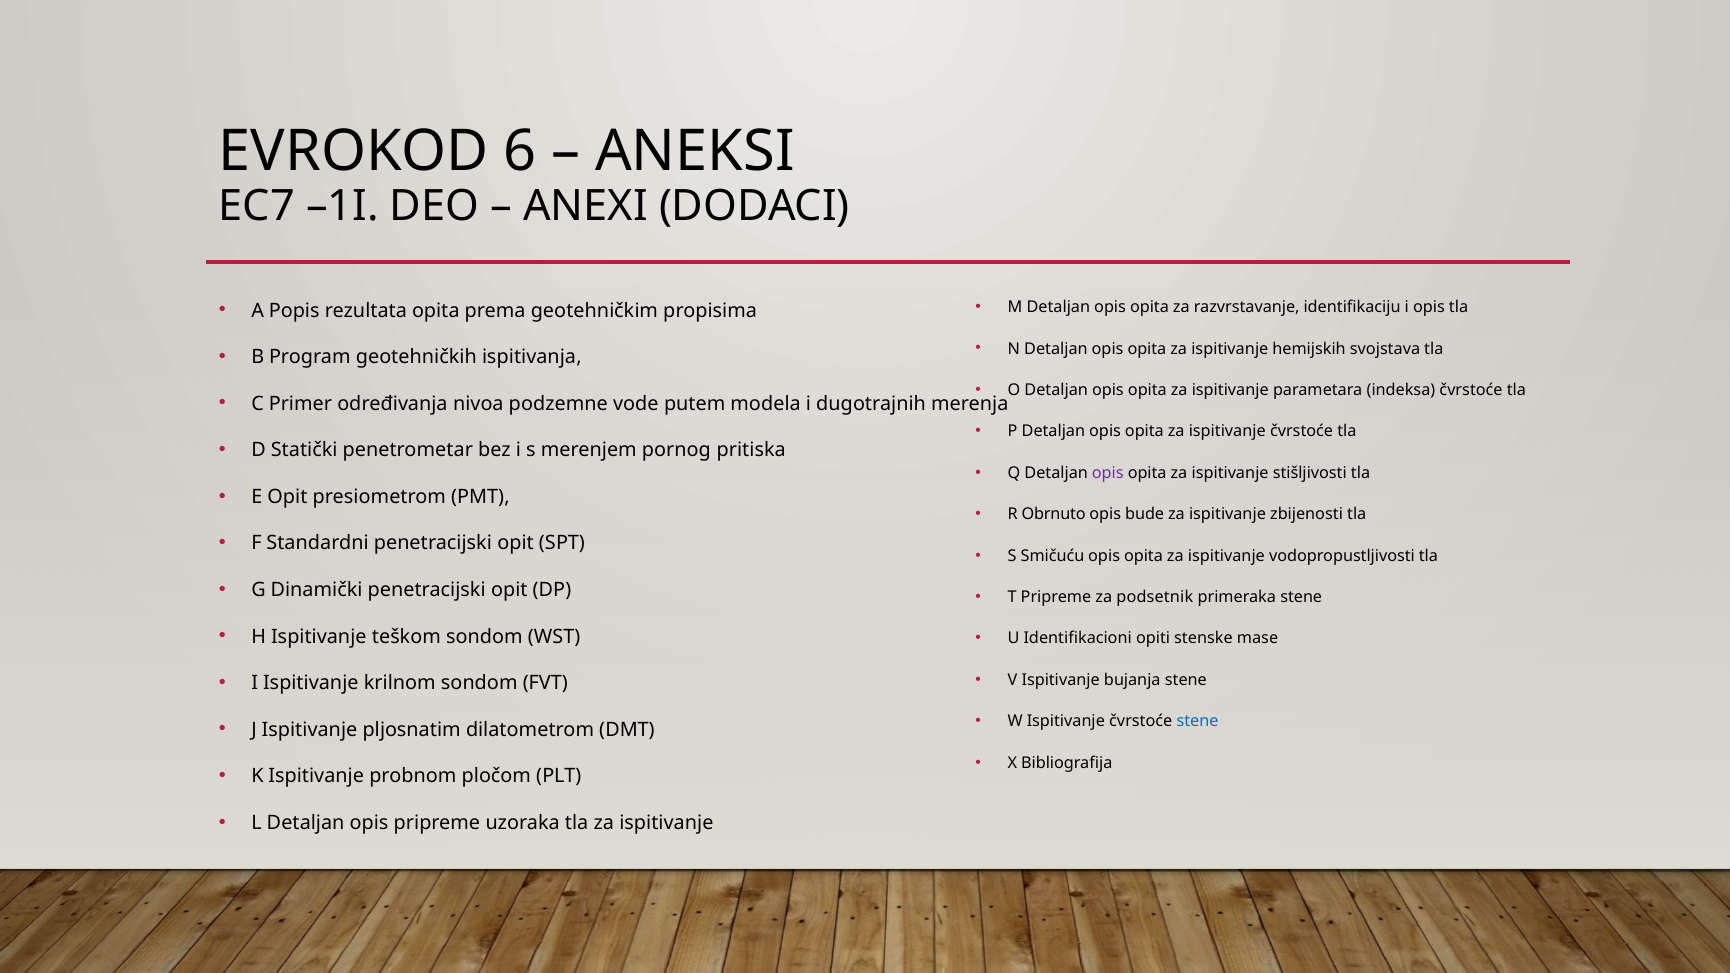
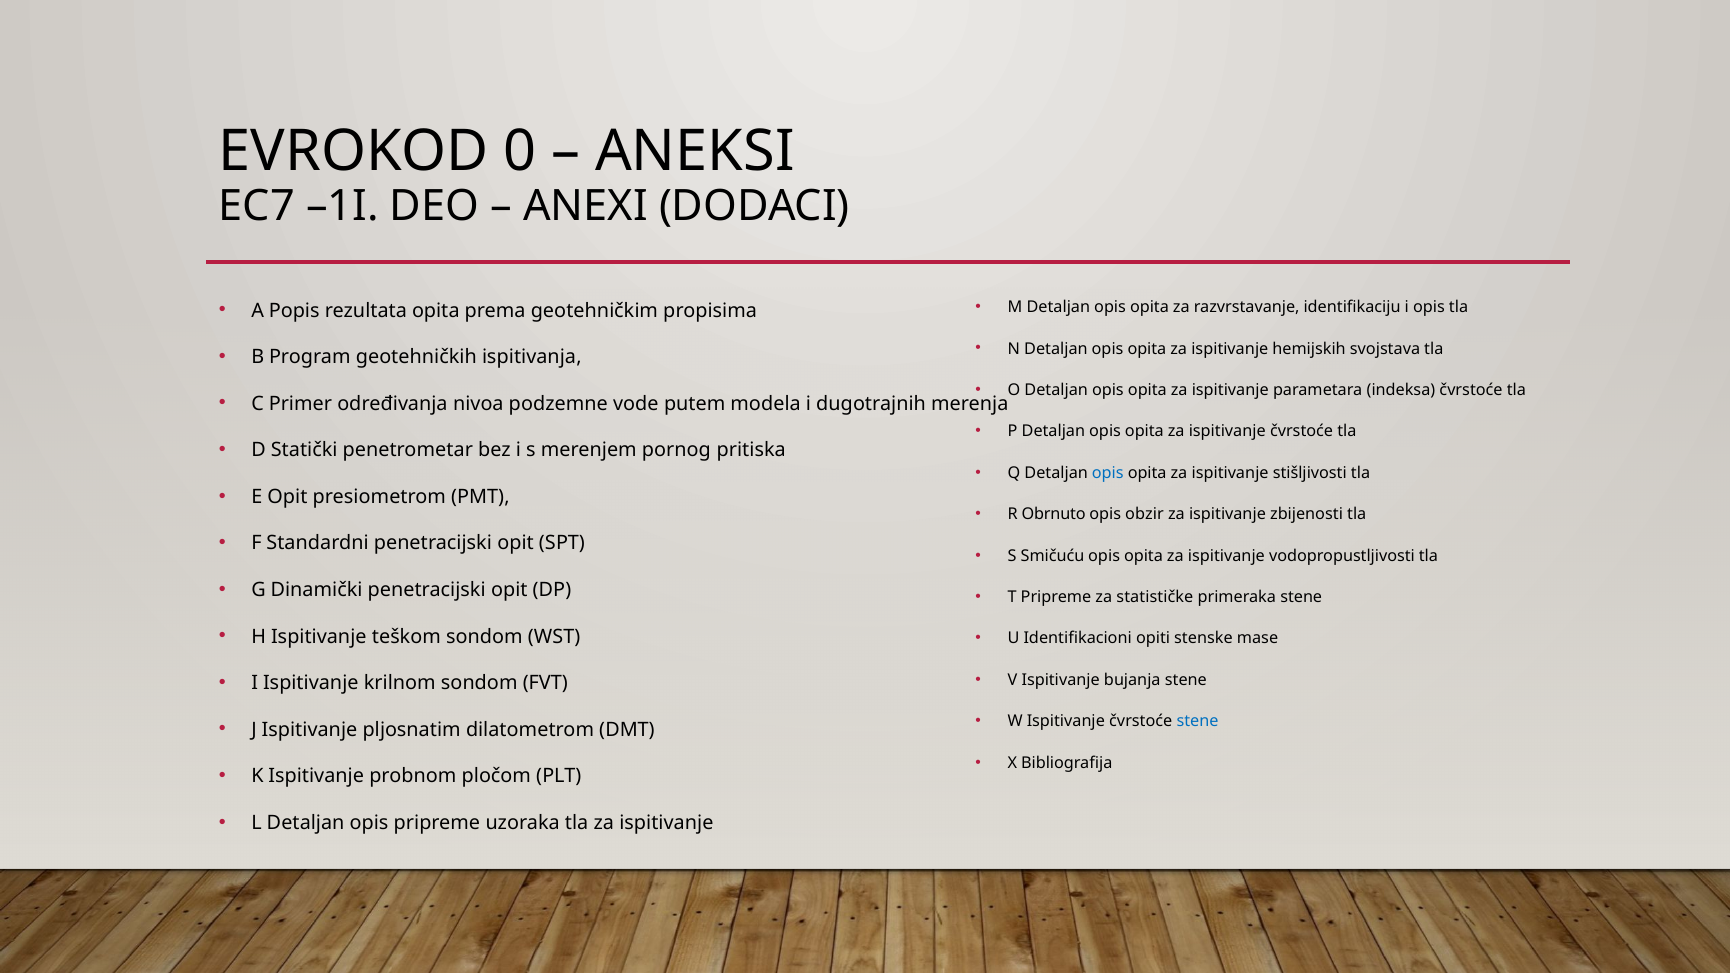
6: 6 -> 0 (520, 151)
opis colour: purple -> blue (1108, 473)
bude: bude -> obzir (1145, 514)
podsetnik: podsetnik -> statističke (1155, 597)
